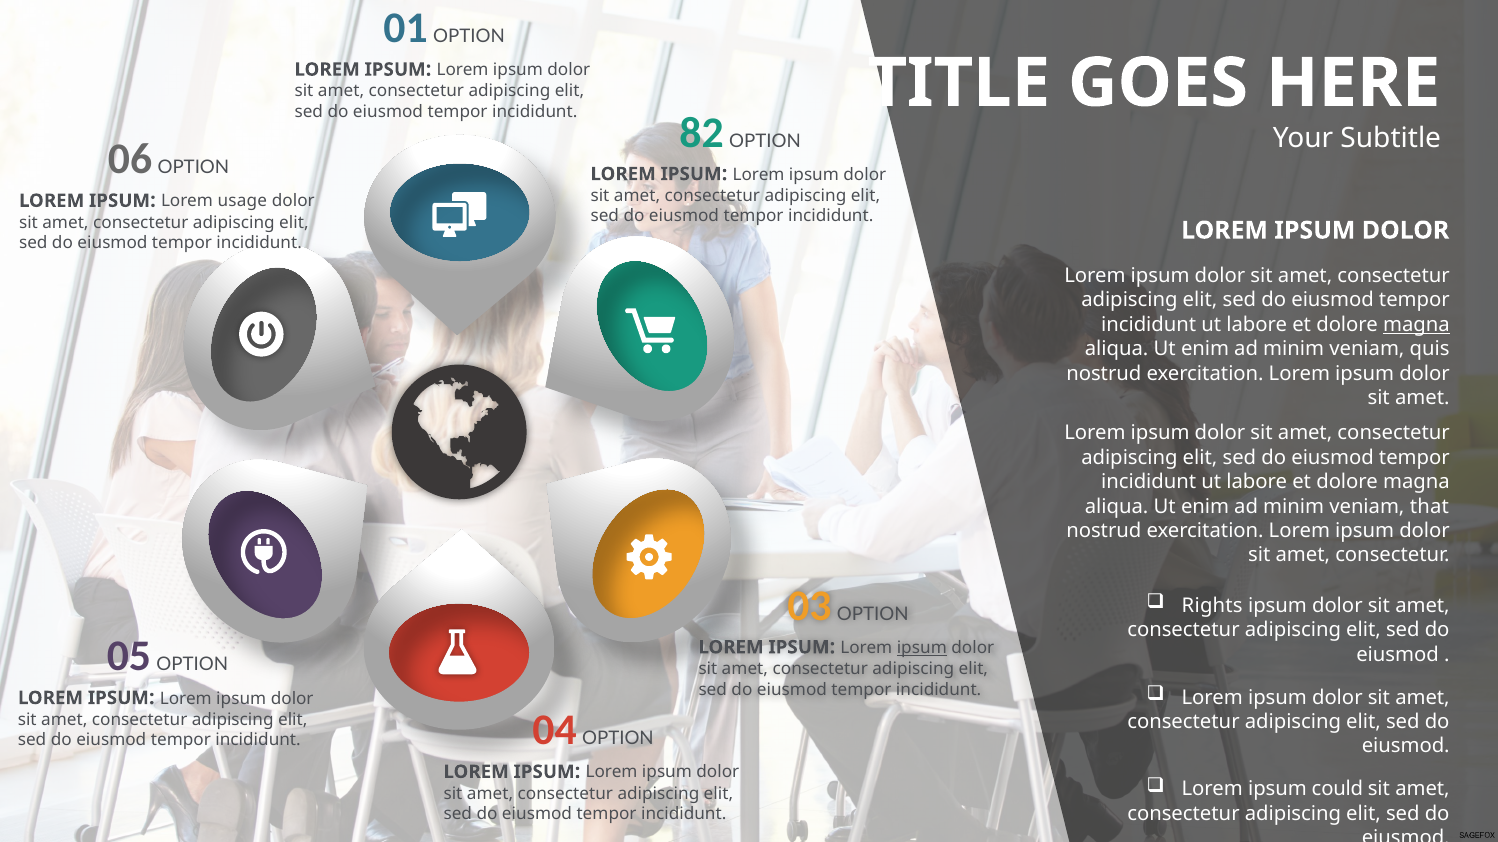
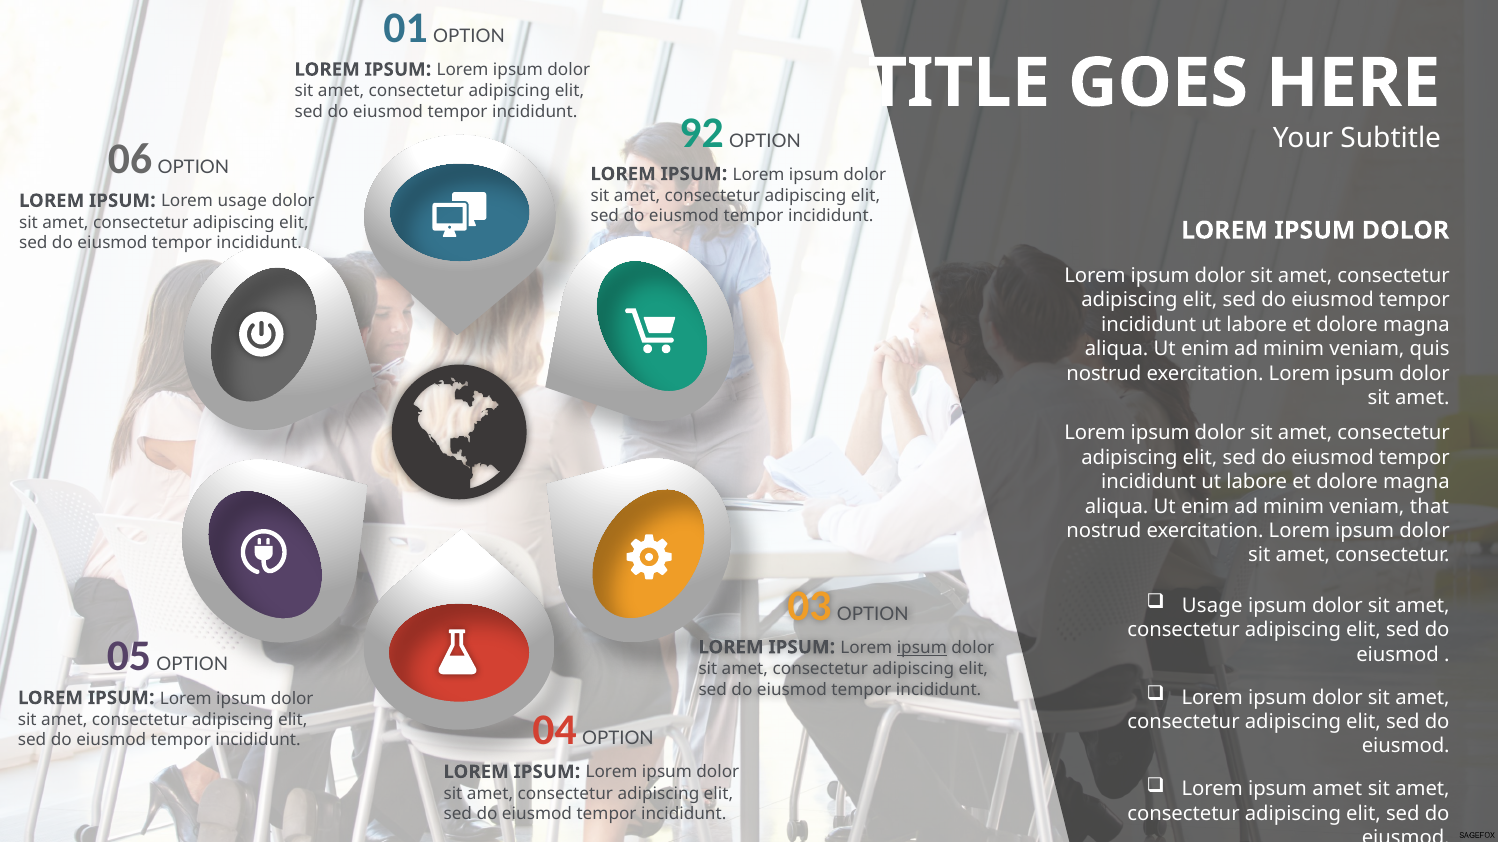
82: 82 -> 92 (702, 133)
magna underline: present -> none (1416, 325)
Rights: Rights -> Usage (1212, 606)
ipsum could: could -> amet (1337, 790)
